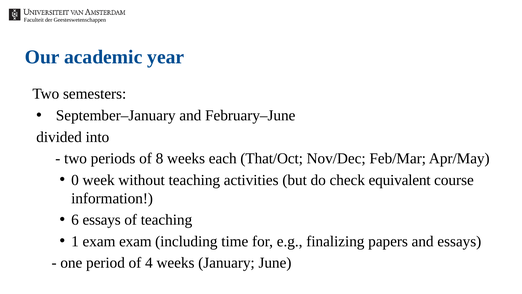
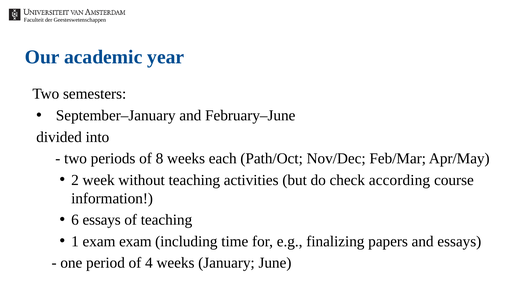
That/Oct: That/Oct -> Path/Oct (272, 158)
0: 0 -> 2 (75, 180)
equivalent: equivalent -> according (399, 180)
